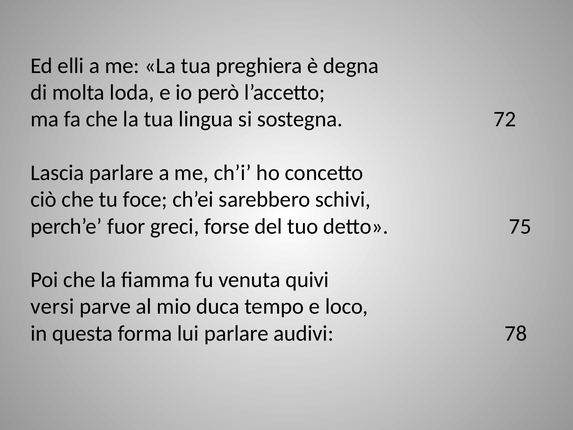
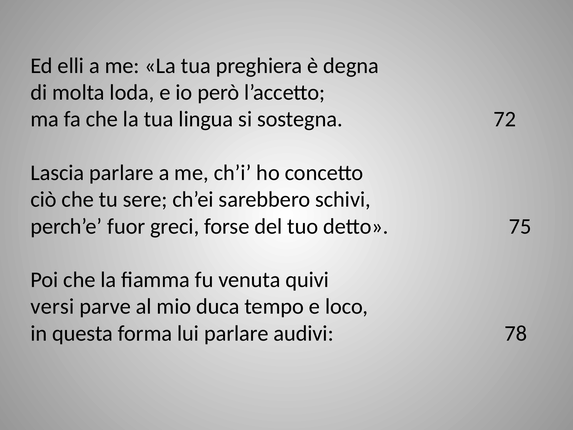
foce: foce -> sere (145, 199)
